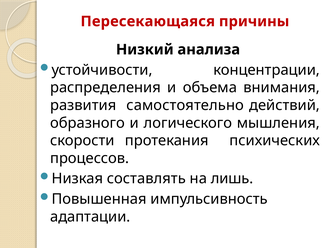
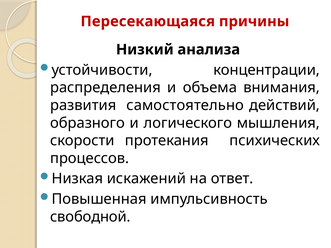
составлять: составлять -> искажений (146, 179)
лишь: лишь -> ответ (232, 179)
адаптации: адаптации -> свободной (90, 217)
